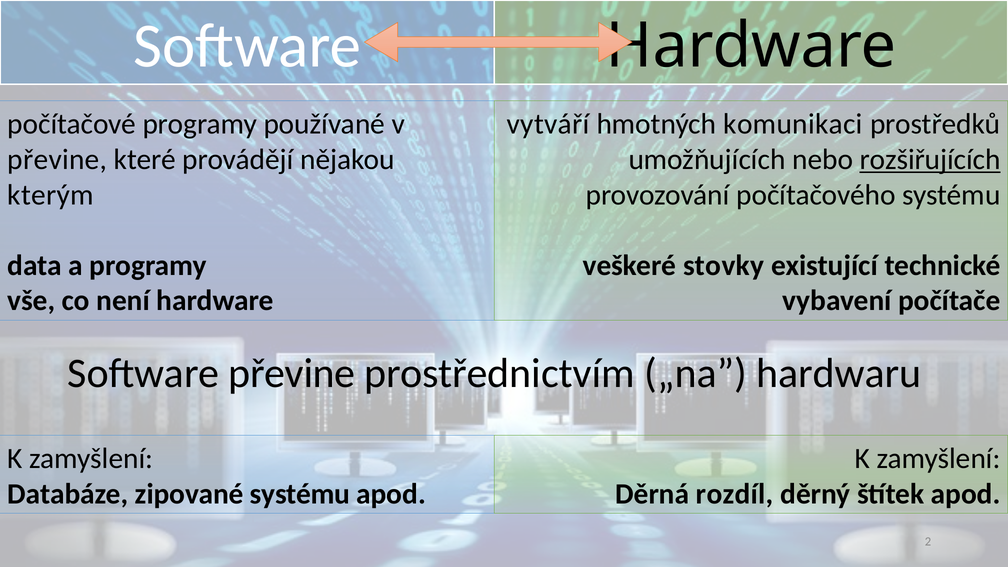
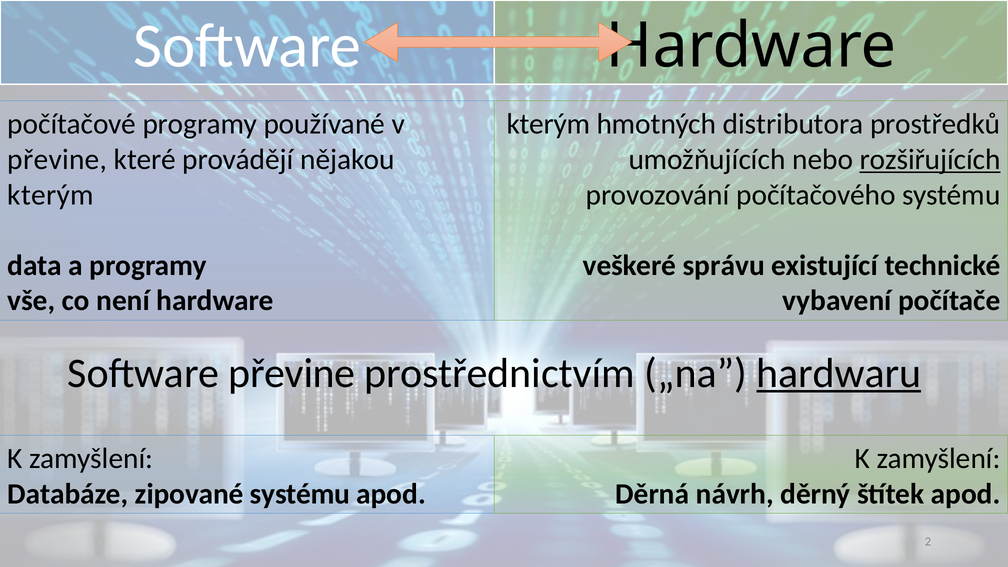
vytváří: vytváří -> kterým (548, 124)
komunikaci: komunikaci -> distributora (793, 124)
stovky: stovky -> správu (724, 265)
hardwaru underline: none -> present (839, 373)
rozdíl: rozdíl -> návrh (735, 494)
